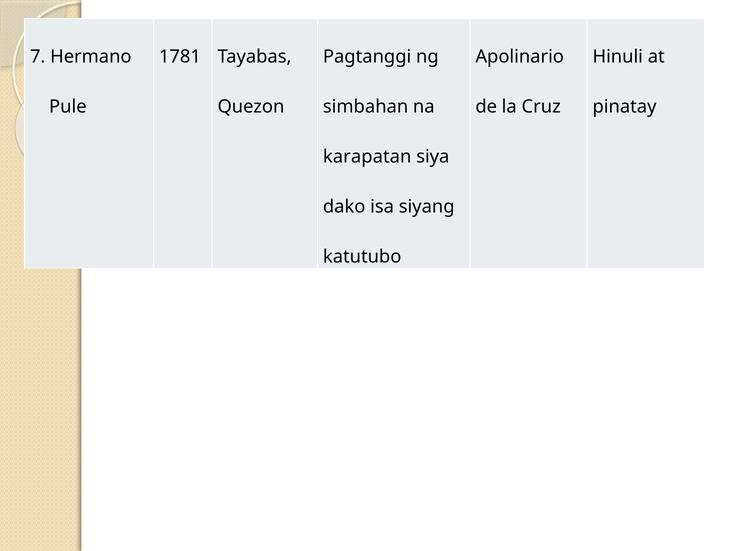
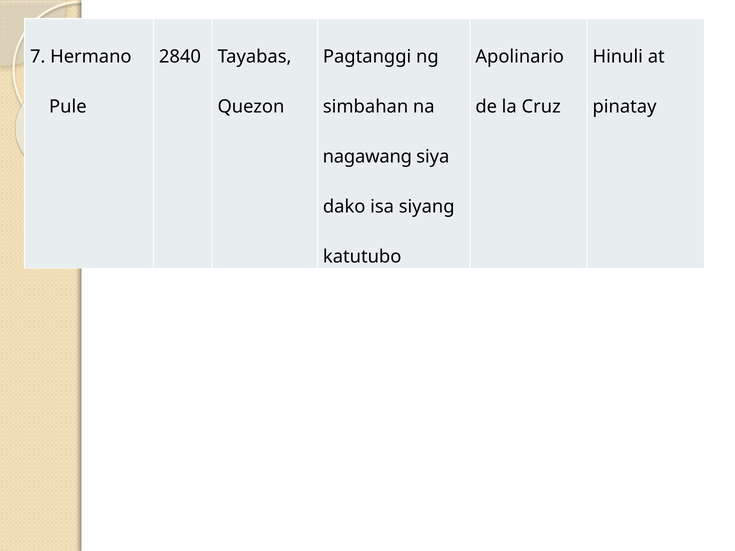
1781: 1781 -> 2840 (180, 57)
karapatan: karapatan -> nagawang (367, 157)
